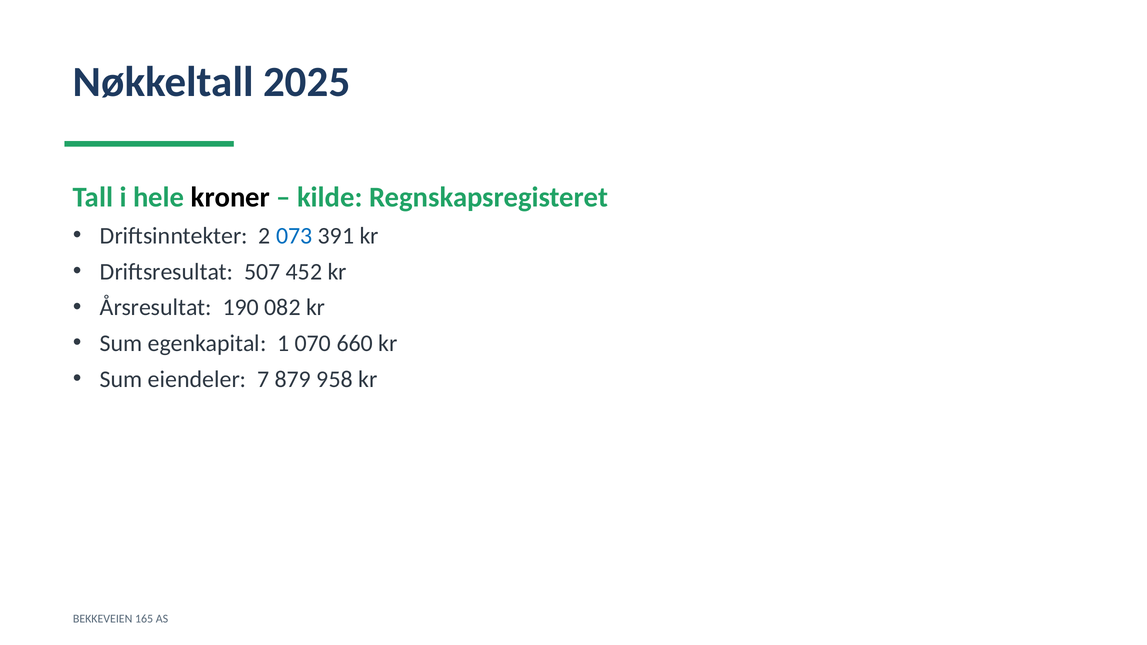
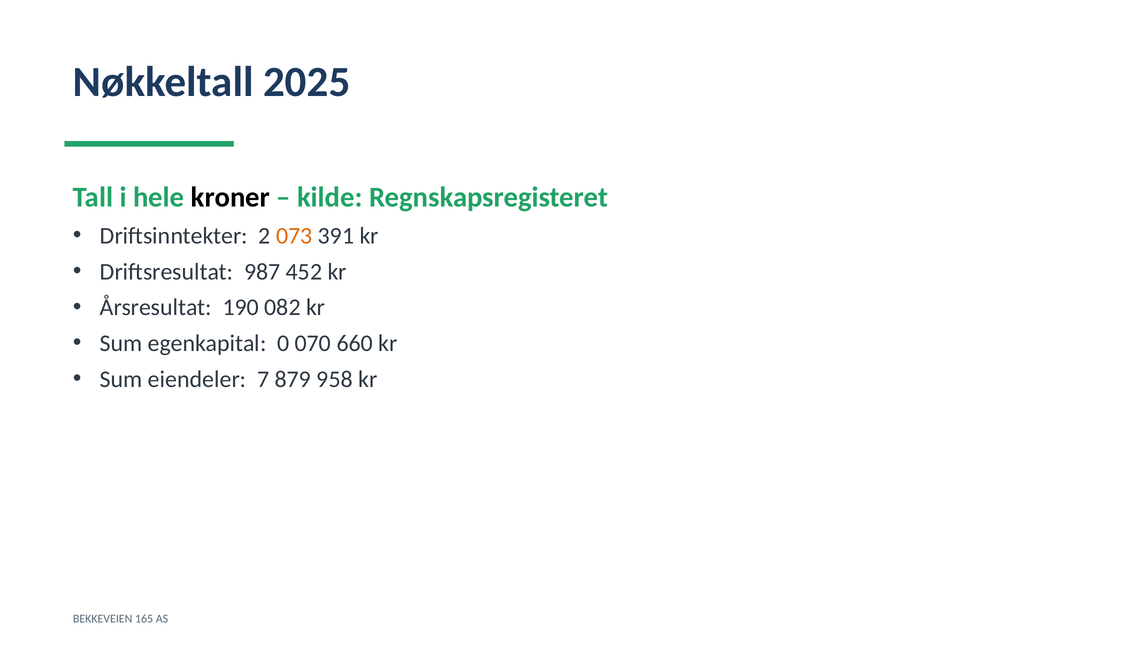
073 colour: blue -> orange (294, 236)
507: 507 -> 987 (262, 272)
1: 1 -> 0 (283, 343)
